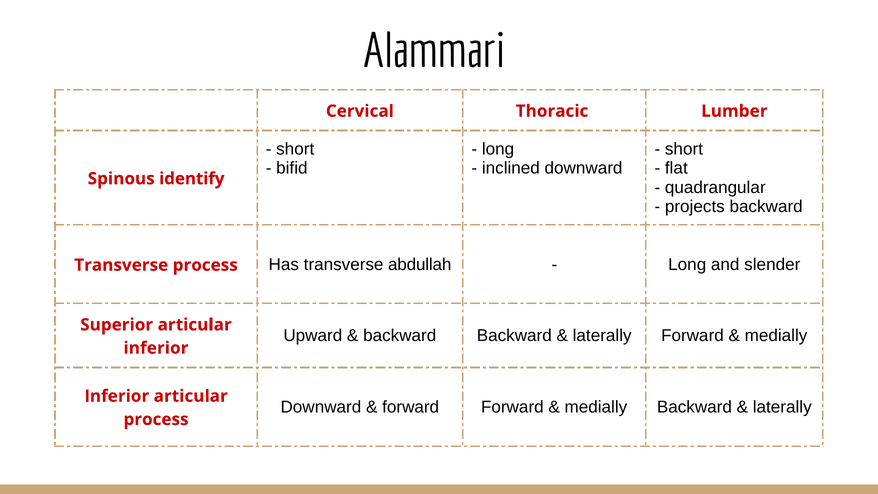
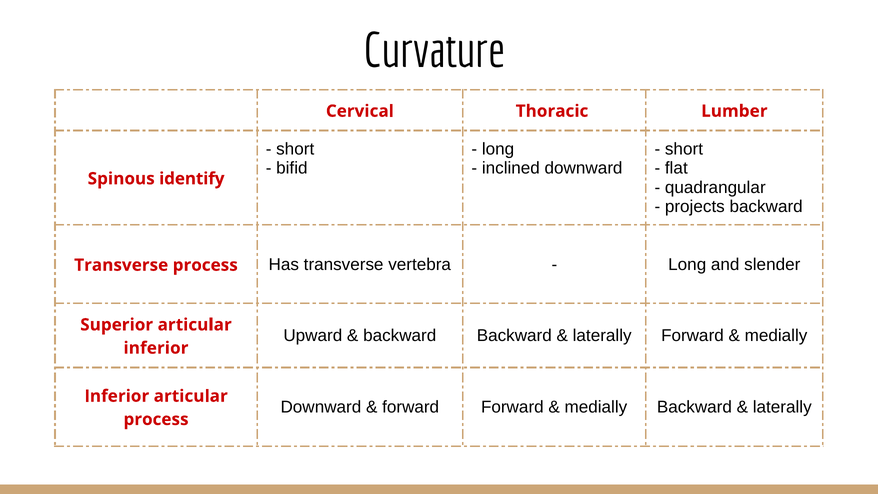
Alammari: Alammari -> Curvature (434, 51)
abdullah: abdullah -> vertebra (420, 264)
